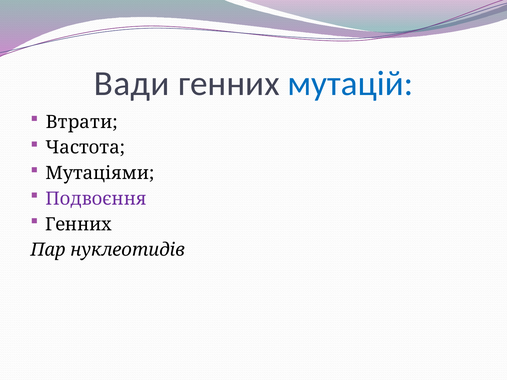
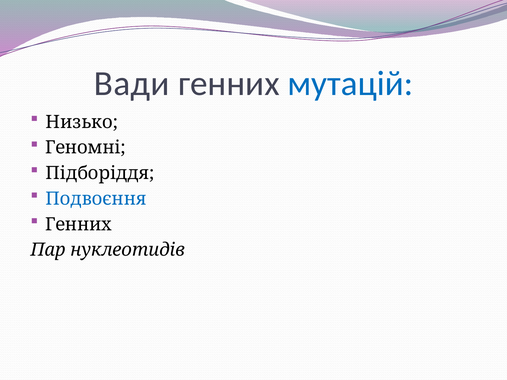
Втрати: Втрати -> Низько (82, 122)
Частота: Частота -> Геномні (85, 148)
Мутаціями: Мутаціями -> Підборіддя (100, 173)
Подвоєння colour: purple -> blue (96, 199)
